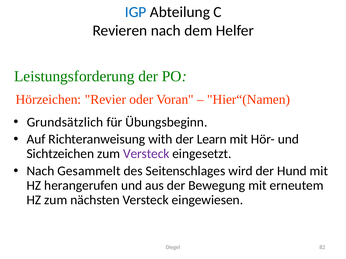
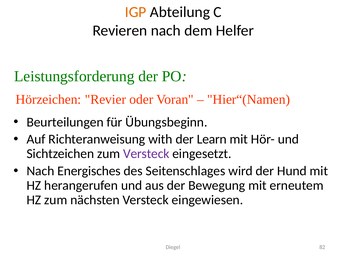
IGP colour: blue -> orange (136, 12)
Grundsätzlich: Grundsätzlich -> Beurteilungen (65, 122)
Gesammelt: Gesammelt -> Energisches (89, 171)
